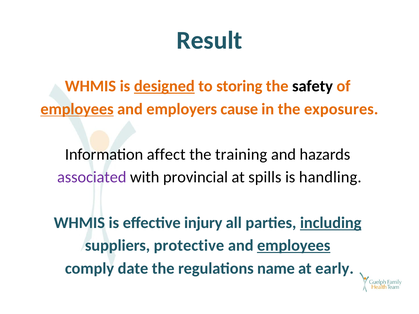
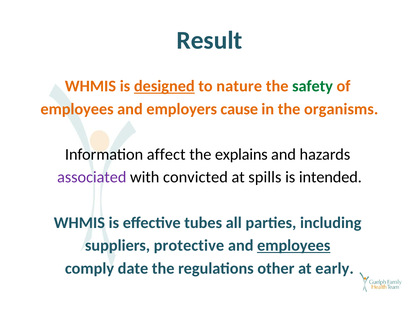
storing: storing -> nature (239, 86)
safety colour: black -> green (313, 86)
employees underline: present -> none (77, 109)
exposures: exposures -> organisms (341, 109)
training: training -> explains (241, 155)
provincial: provincial -> convicted (195, 177)
handling: handling -> intended (330, 177)
injury: injury -> tubes (203, 223)
including underline: present -> none (331, 223)
name: name -> other (276, 269)
